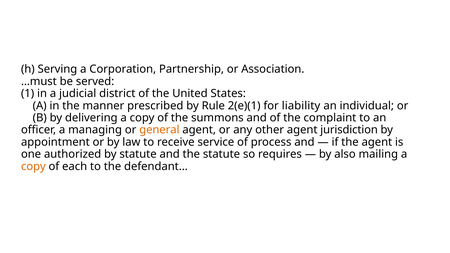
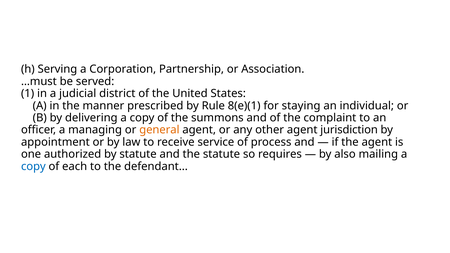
2(e)(1: 2(e)(1 -> 8(e)(1 (244, 106)
liability: liability -> staying (301, 106)
copy colour: orange -> blue (33, 166)
